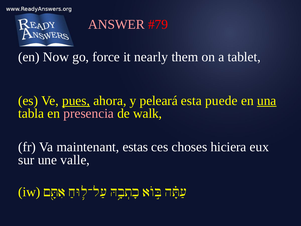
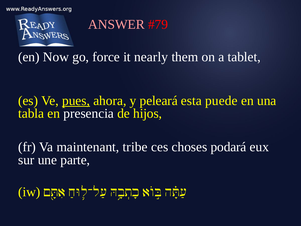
una underline: present -> none (267, 100)
presencia colour: pink -> white (89, 113)
walk: walk -> hijos (148, 113)
estas: estas -> tribe (135, 147)
hiciera: hiciera -> podará (229, 147)
valle: valle -> parte (75, 160)
